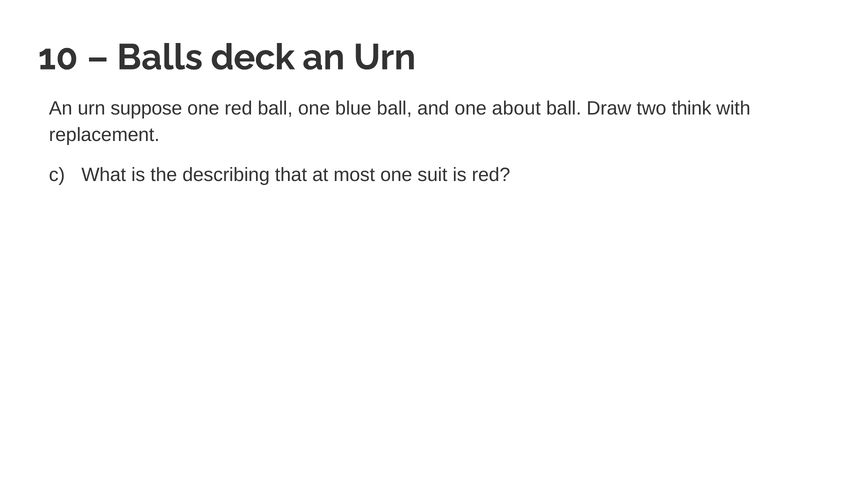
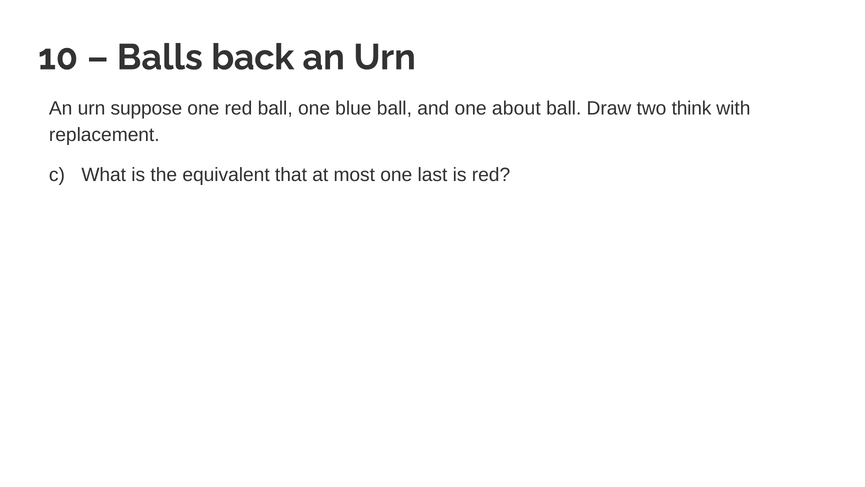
deck: deck -> back (253, 57)
describing: describing -> equivalent (226, 175)
suit: suit -> last (432, 175)
